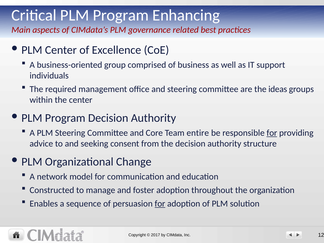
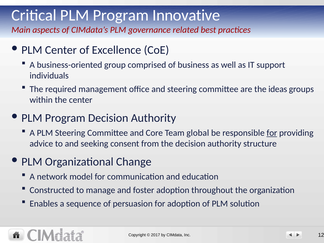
Enhancing: Enhancing -> Innovative (186, 15)
entire: entire -> global (198, 133)
for underline: present -> none (160, 204)
